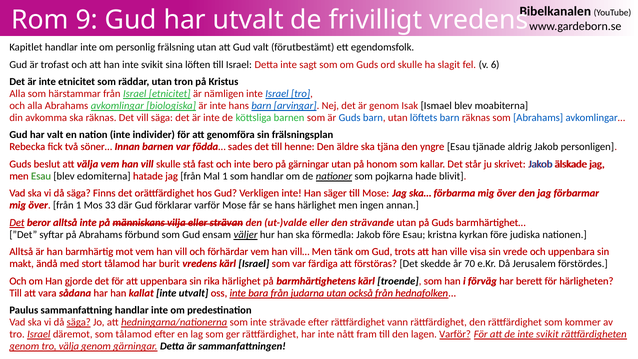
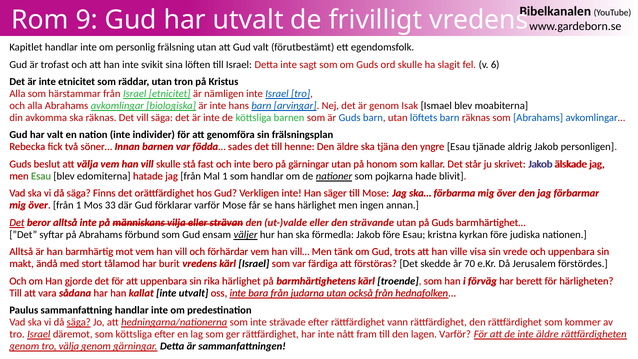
som tålamod: tålamod -> köttsliga (134, 334)
Varför underline: present -> none (455, 334)
de inte svikit: svikit -> äldre (547, 334)
